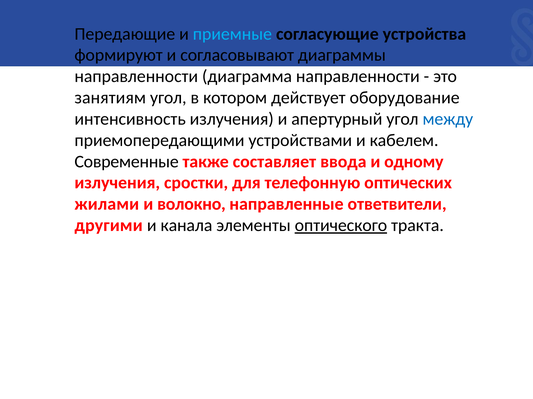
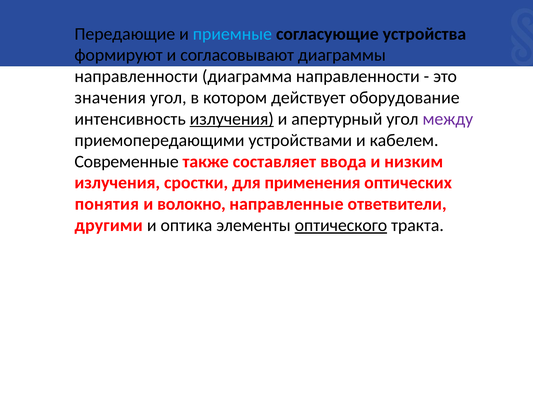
занятиям: занятиям -> значения (110, 98)
излучения underline: none -> present (232, 119)
между colour: blue -> purple (448, 119)
одному: одному -> низким (414, 162)
телефонную: телефонную -> применения (313, 183)
жилами: жилами -> понятия (107, 204)
канала: канала -> оптика (186, 226)
